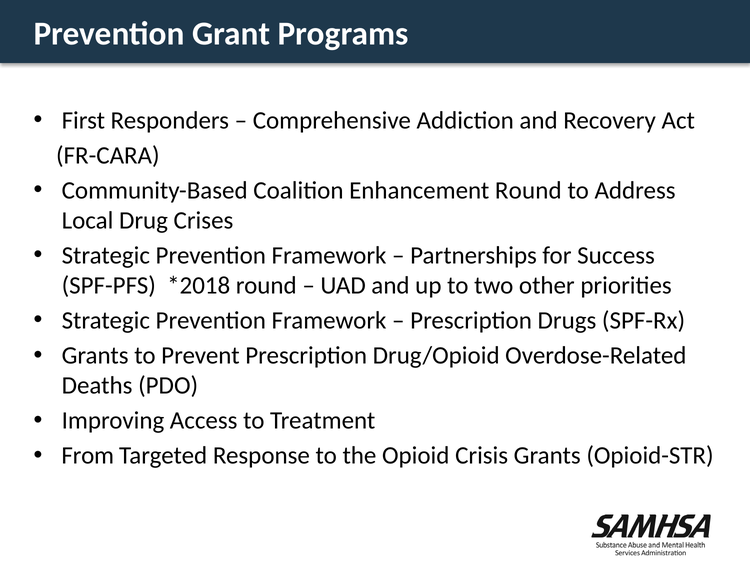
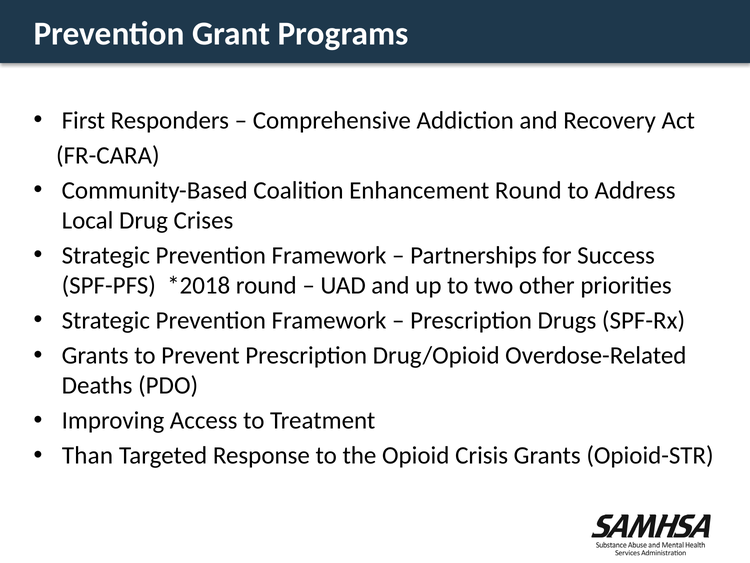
From: From -> Than (87, 455)
